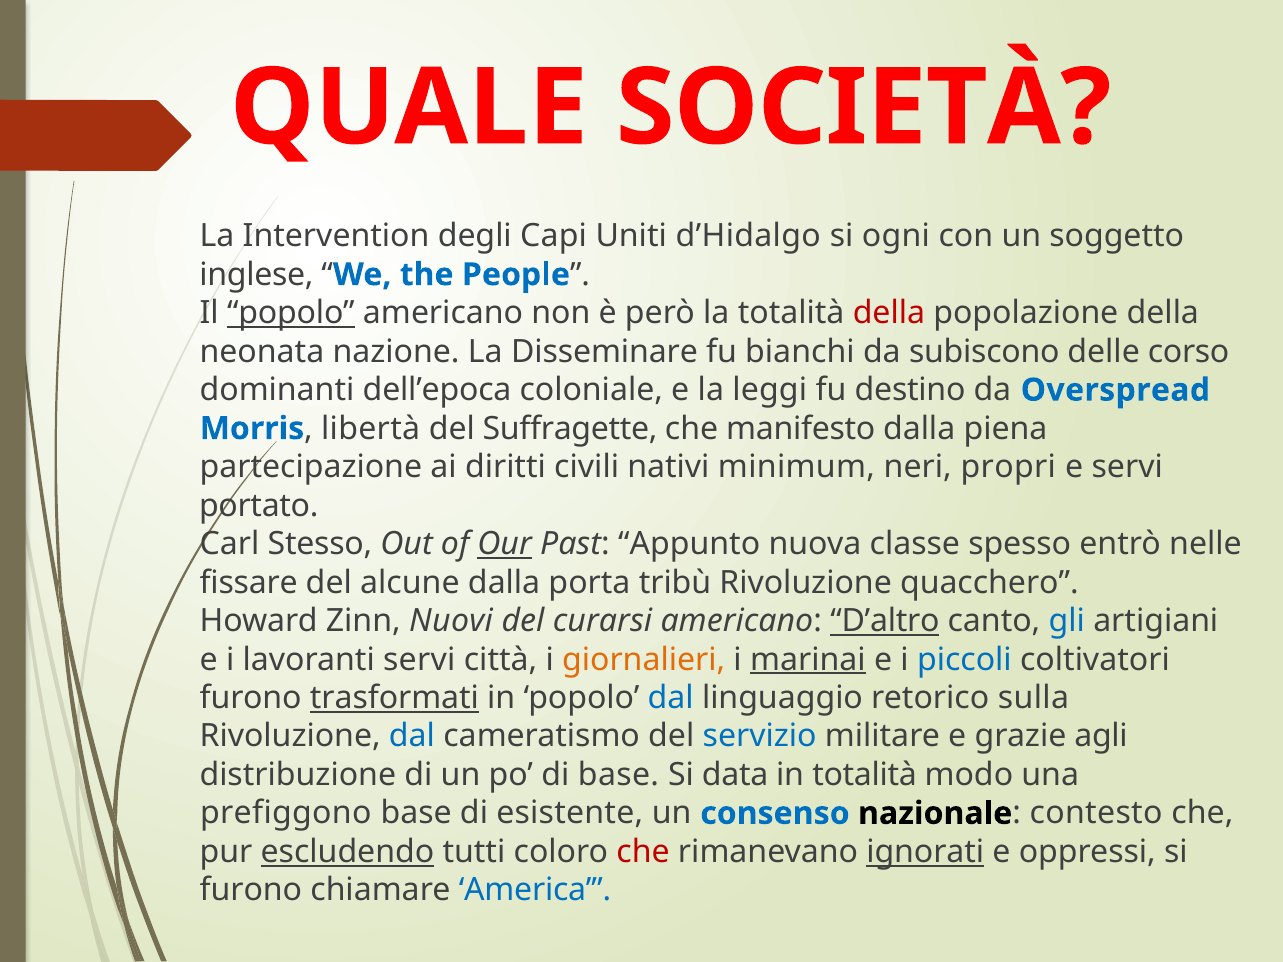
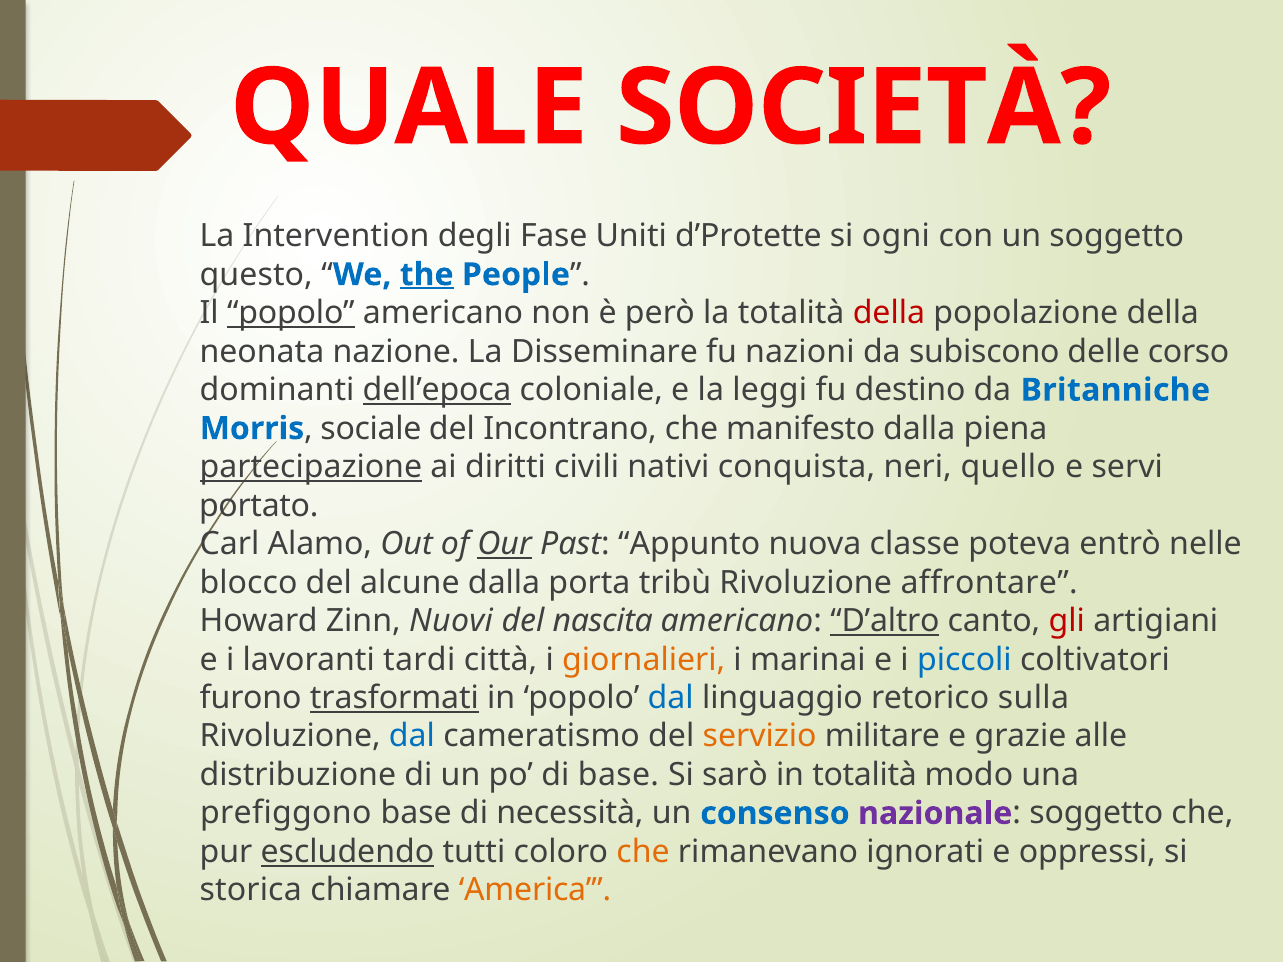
Capi: Capi -> Fase (554, 236)
d’Hidalgo: d’Hidalgo -> d’Protette (748, 236)
inglese: inglese -> questo (256, 275)
the underline: none -> present (427, 275)
bianchi: bianchi -> nazioni (800, 352)
dell’epoca underline: none -> present (437, 390)
Overspread: Overspread -> Britanniche (1115, 390)
libertà: libertà -> sociale (371, 429)
Suffragette: Suffragette -> Incontrano (570, 429)
partecipazione underline: none -> present (311, 467)
minimum: minimum -> conquista (797, 467)
propri: propri -> quello (1008, 467)
Stesso: Stesso -> Alamo (320, 544)
spesso: spesso -> poteva (1020, 544)
fissare: fissare -> blocco (249, 583)
quacchero: quacchero -> affrontare (989, 583)
curarsi: curarsi -> nascita (603, 621)
gli colour: blue -> red (1067, 621)
lavoranti servi: servi -> tardi (419, 660)
marinai underline: present -> none (808, 660)
servizio colour: blue -> orange (760, 737)
agli: agli -> alle (1101, 737)
data: data -> sarò (735, 775)
esistente: esistente -> necessità (570, 814)
nazionale colour: black -> purple (935, 814)
contesto: contesto -> soggetto (1096, 814)
che colour: red -> orange (643, 852)
ignorati underline: present -> none (925, 852)
furono: furono -> storica (251, 891)
America colour: blue -> orange (535, 891)
